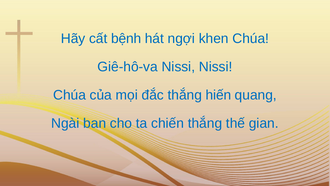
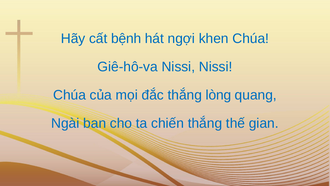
hiến: hiến -> lòng (218, 95)
